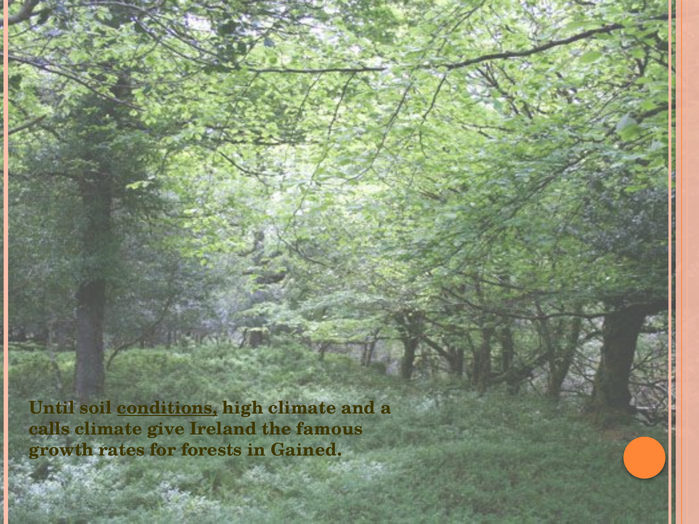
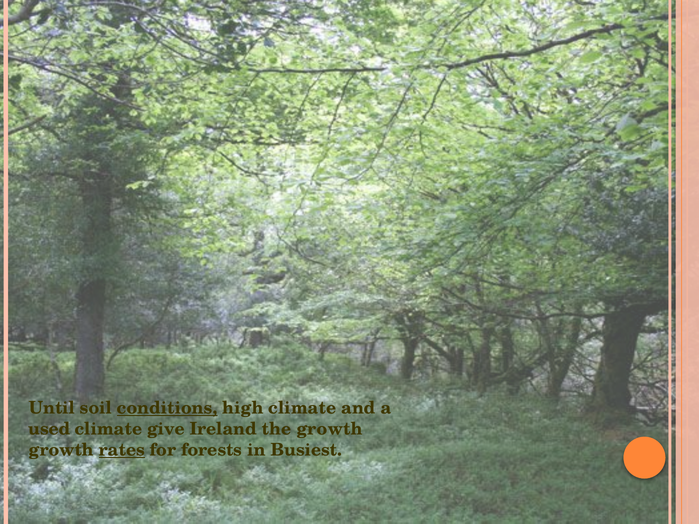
calls: calls -> used (49, 429)
the famous: famous -> growth (330, 429)
rates underline: none -> present (122, 450)
Gained: Gained -> Busiest (306, 450)
